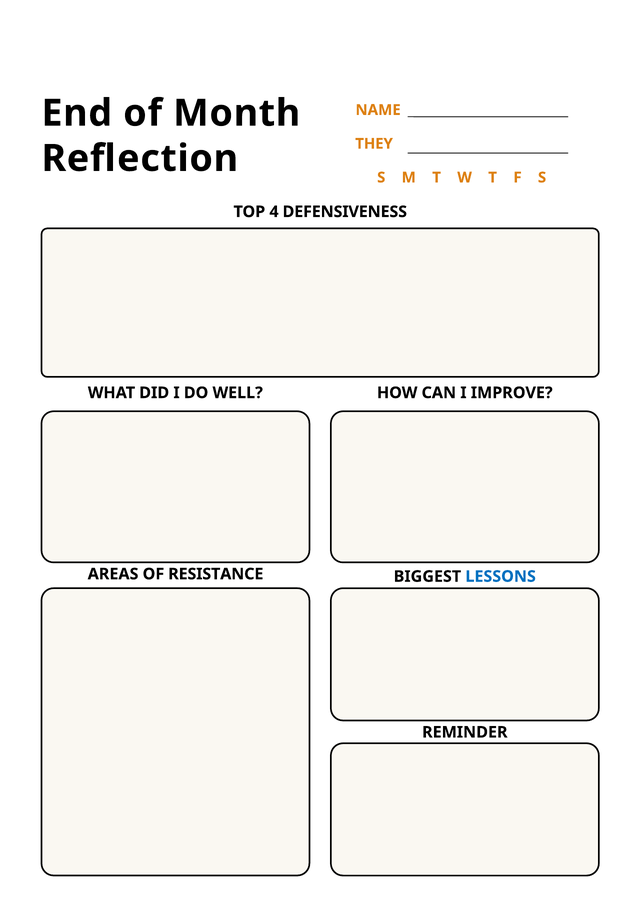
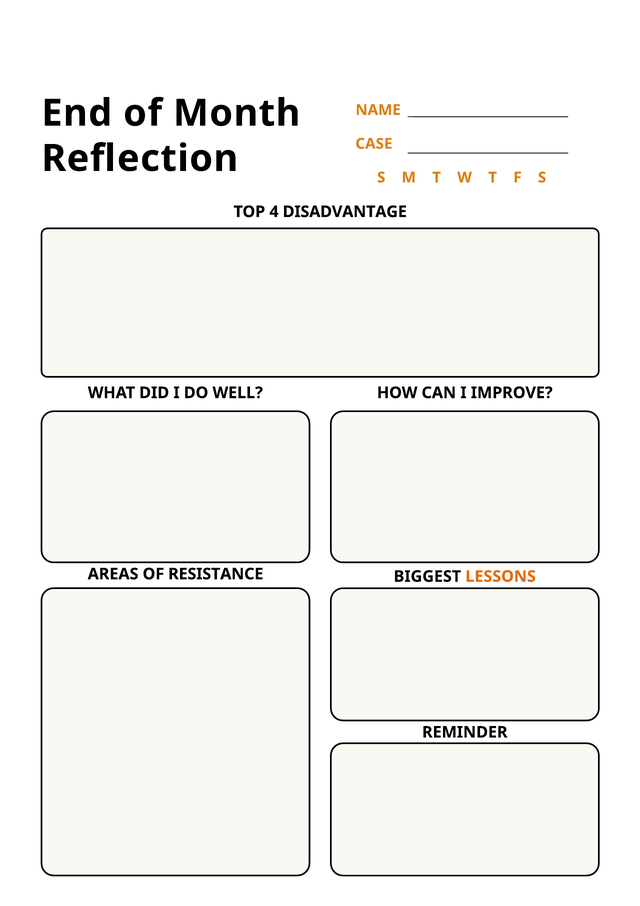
THEY: THEY -> CASE (374, 144)
DEFENSIVENESS: DEFENSIVENESS -> DISADVANTAGE (345, 212)
LESSONS colour: blue -> orange (501, 576)
